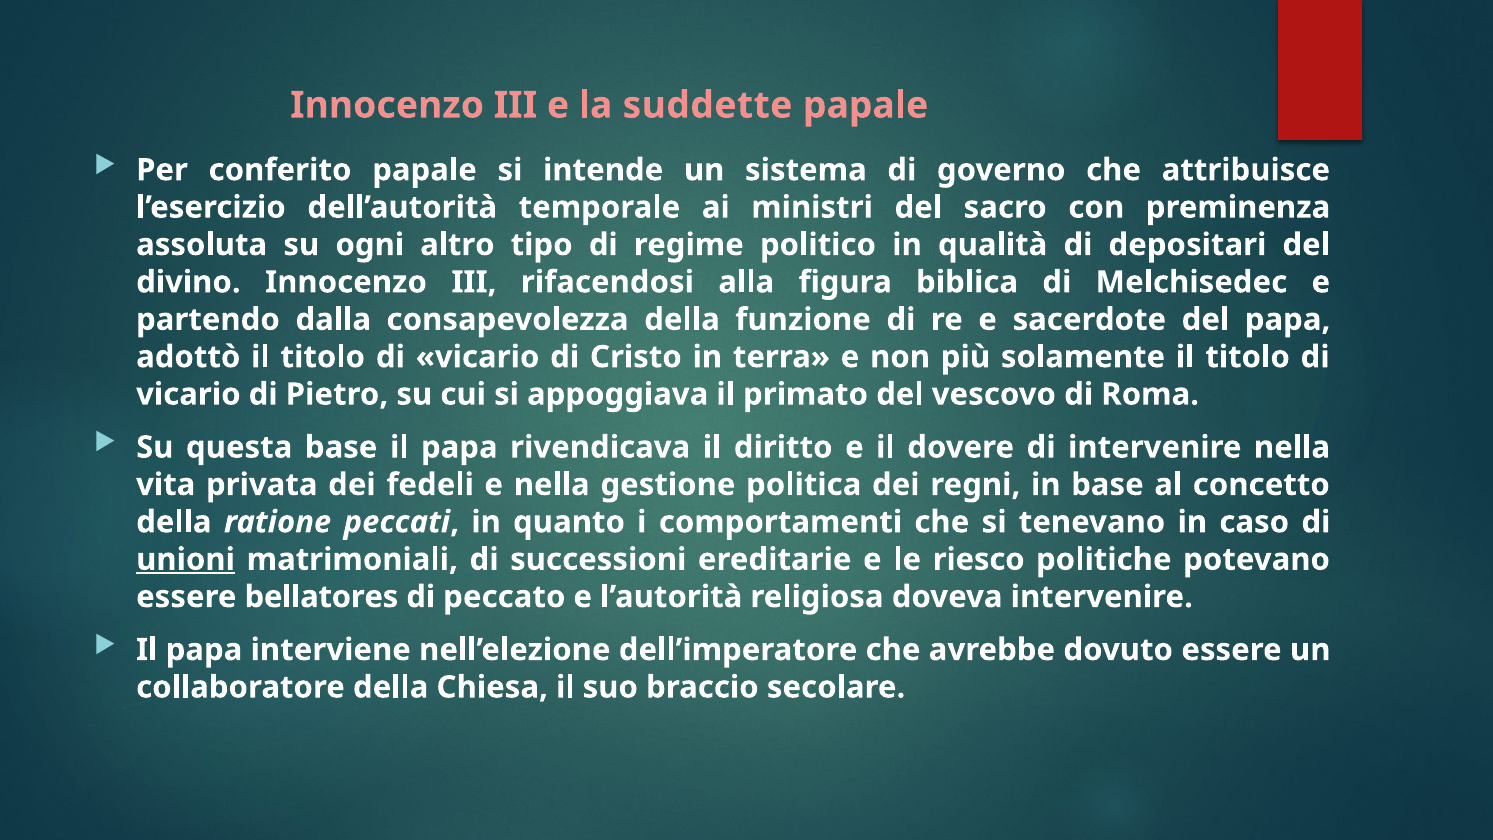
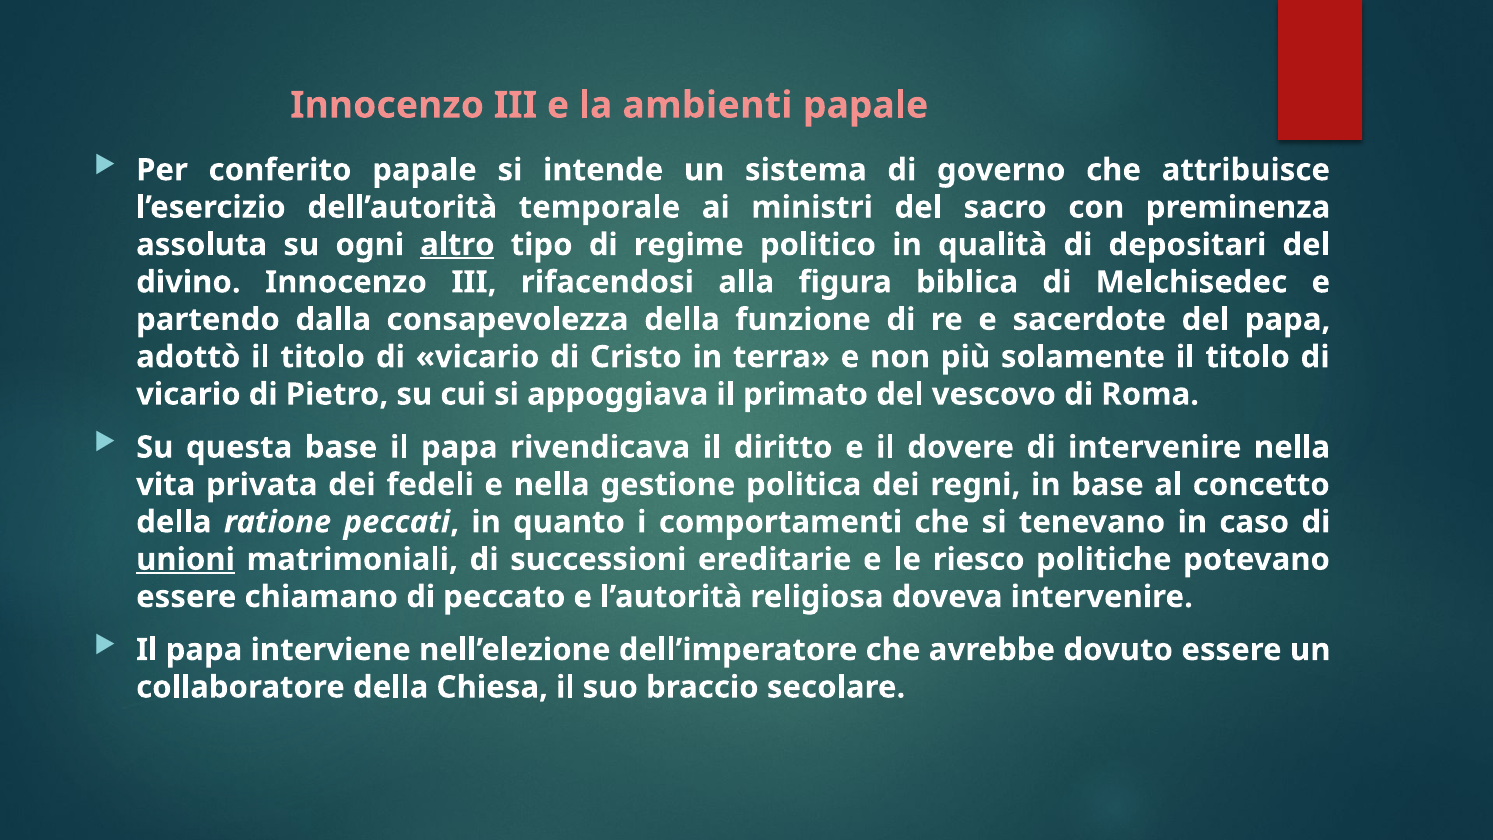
suddette: suddette -> ambienti (707, 105)
altro underline: none -> present (457, 245)
bellatores: bellatores -> chiamano (321, 597)
